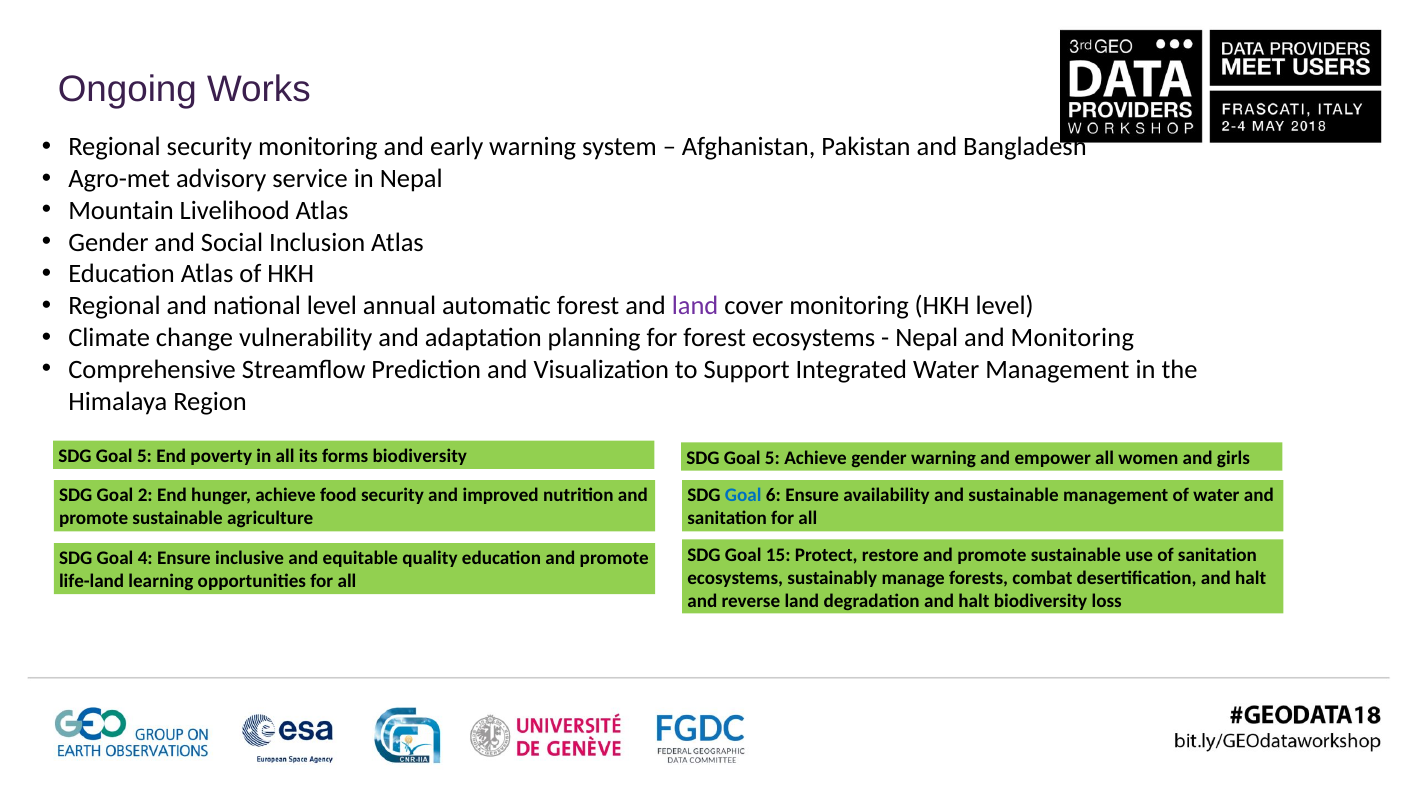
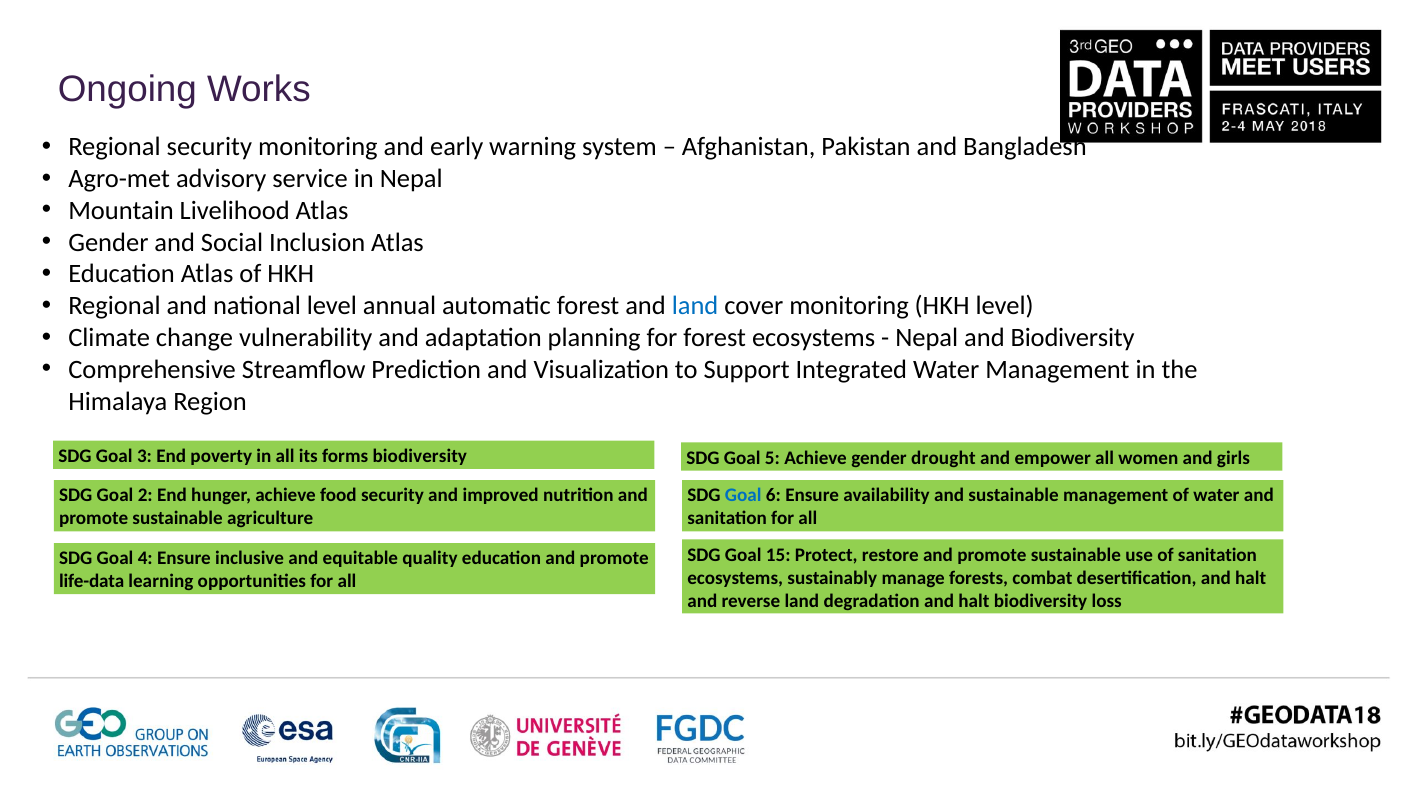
land colour: purple -> blue (695, 306)
and Monitoring: Monitoring -> Biodiversity (1073, 338)
5: 5 -> 3 (144, 456)
gender warning: warning -> drought (943, 458)
life-land: life-land -> life-data (92, 582)
